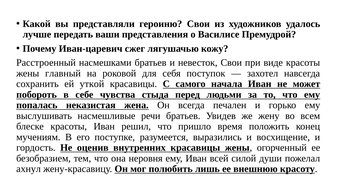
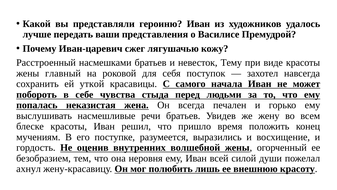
героиню Свои: Свои -> Иван (198, 24)
невесток Свои: Свои -> Тему (231, 63)
внутренних красавицы: красавицы -> волшебной (195, 147)
